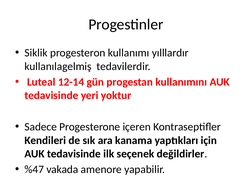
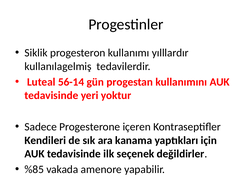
12-14: 12-14 -> 56-14 (71, 82)
%47: %47 -> %85 (34, 169)
